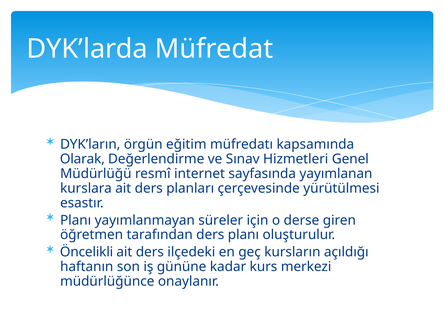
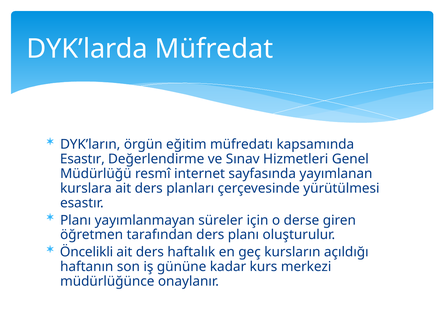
Olarak: Olarak -> Esastır (82, 159)
ilçedeki: ilçedeki -> haftalık (191, 252)
